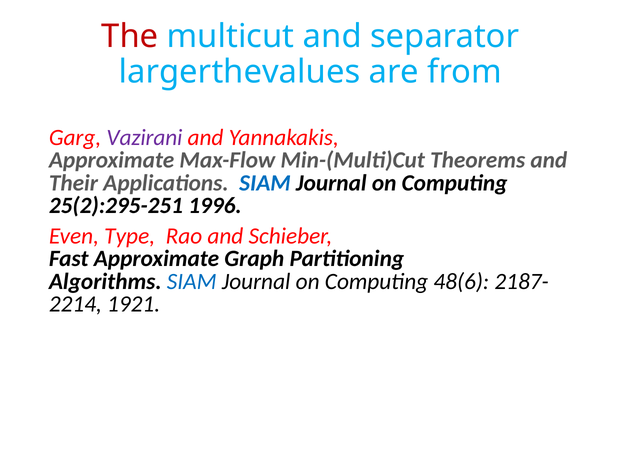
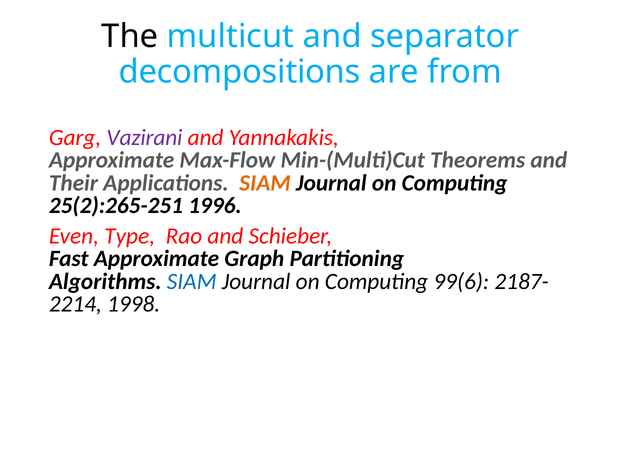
The colour: red -> black (130, 37)
largerthevalues: largerthevalues -> decompositions (240, 72)
SIAM colour: blue -> orange (265, 183)
25(2):295-251: 25(2):295-251 -> 25(2):265-251 (116, 206)
48(6: 48(6 -> 99(6 (461, 281)
1921: 1921 -> 1998 (134, 304)
